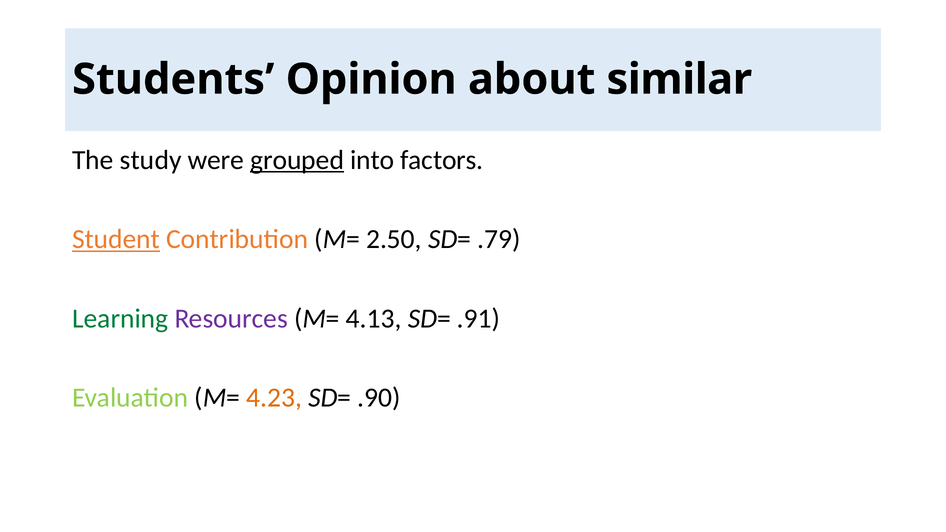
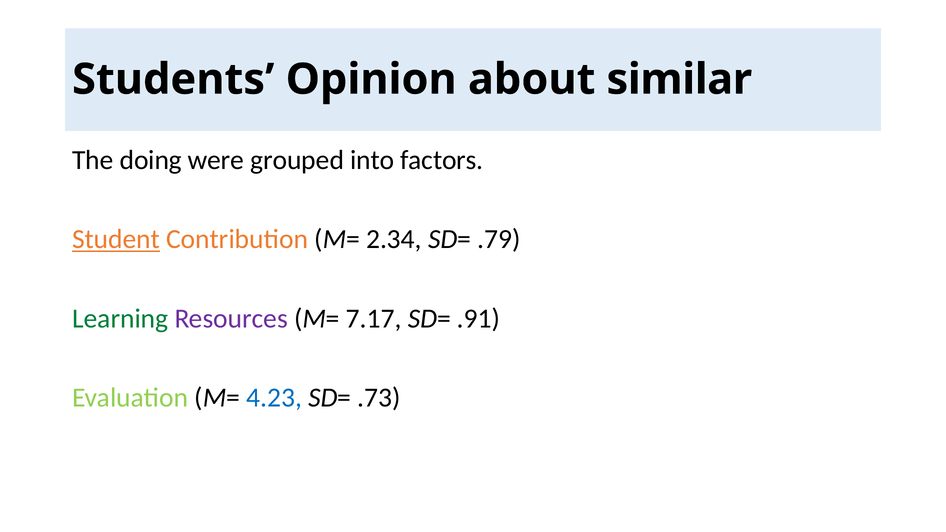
study: study -> doing (151, 160)
grouped underline: present -> none (297, 160)
2.50: 2.50 -> 2.34 (394, 239)
4.13: 4.13 -> 7.17 (374, 319)
4.23 colour: orange -> blue (274, 398)
.90: .90 -> .73 (379, 398)
